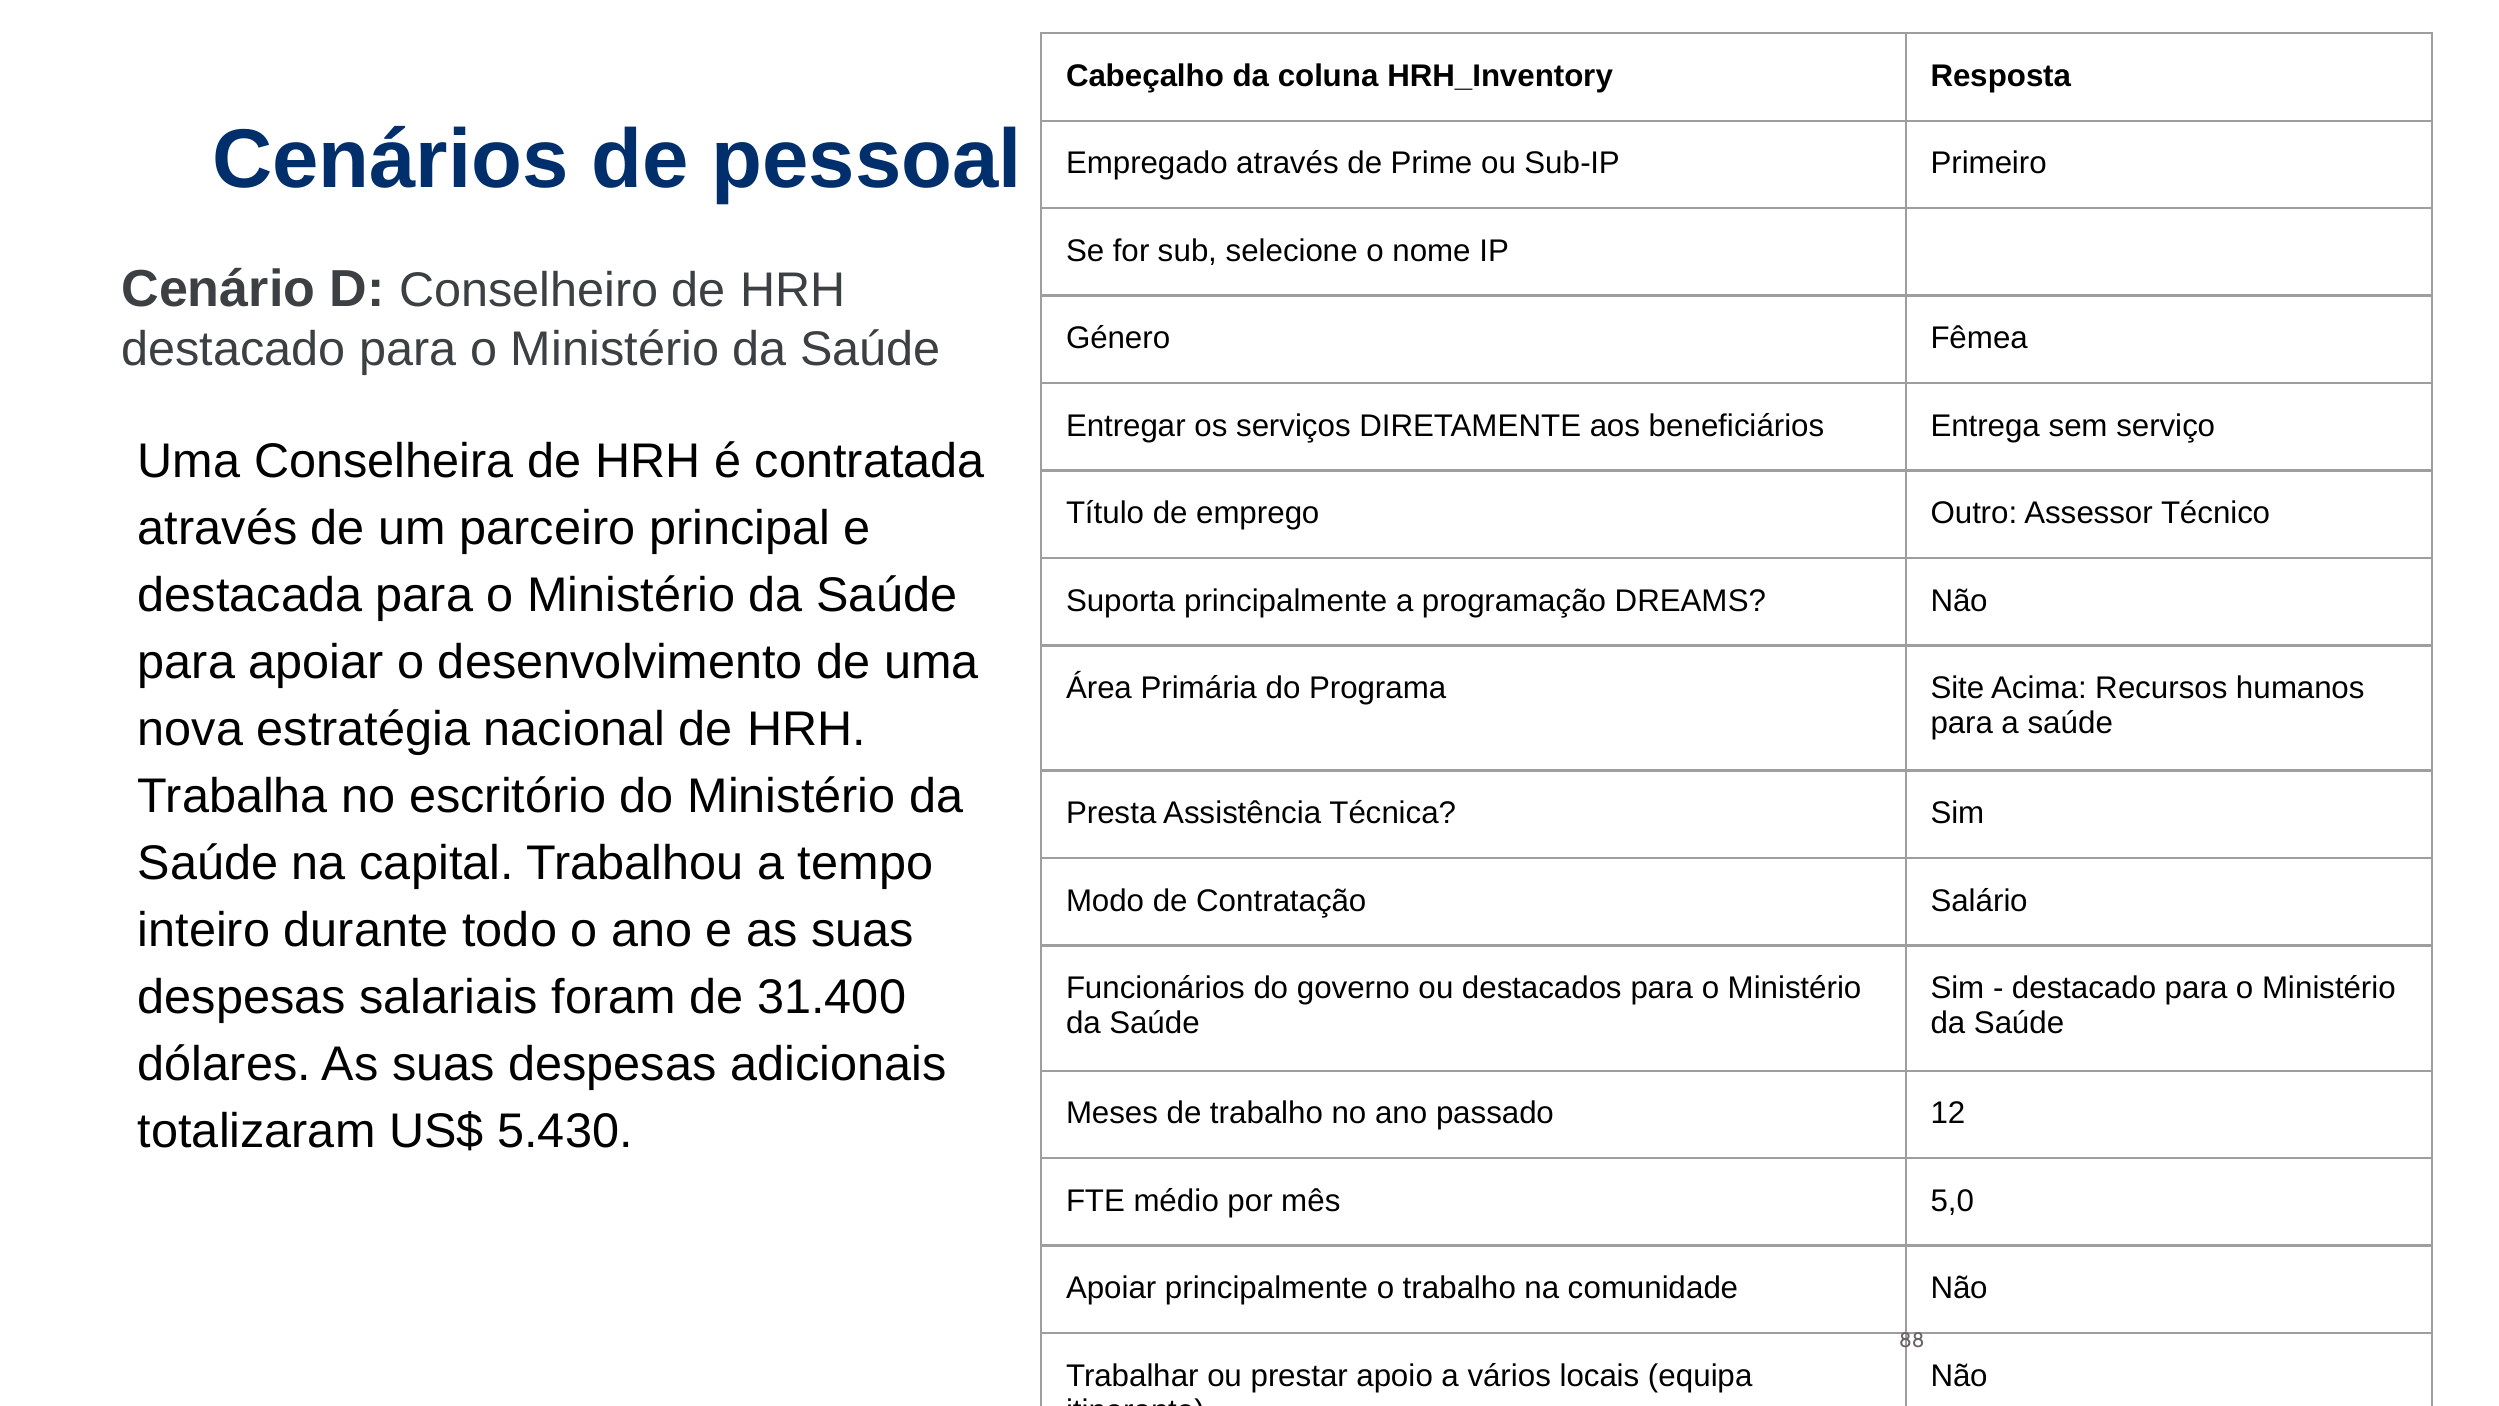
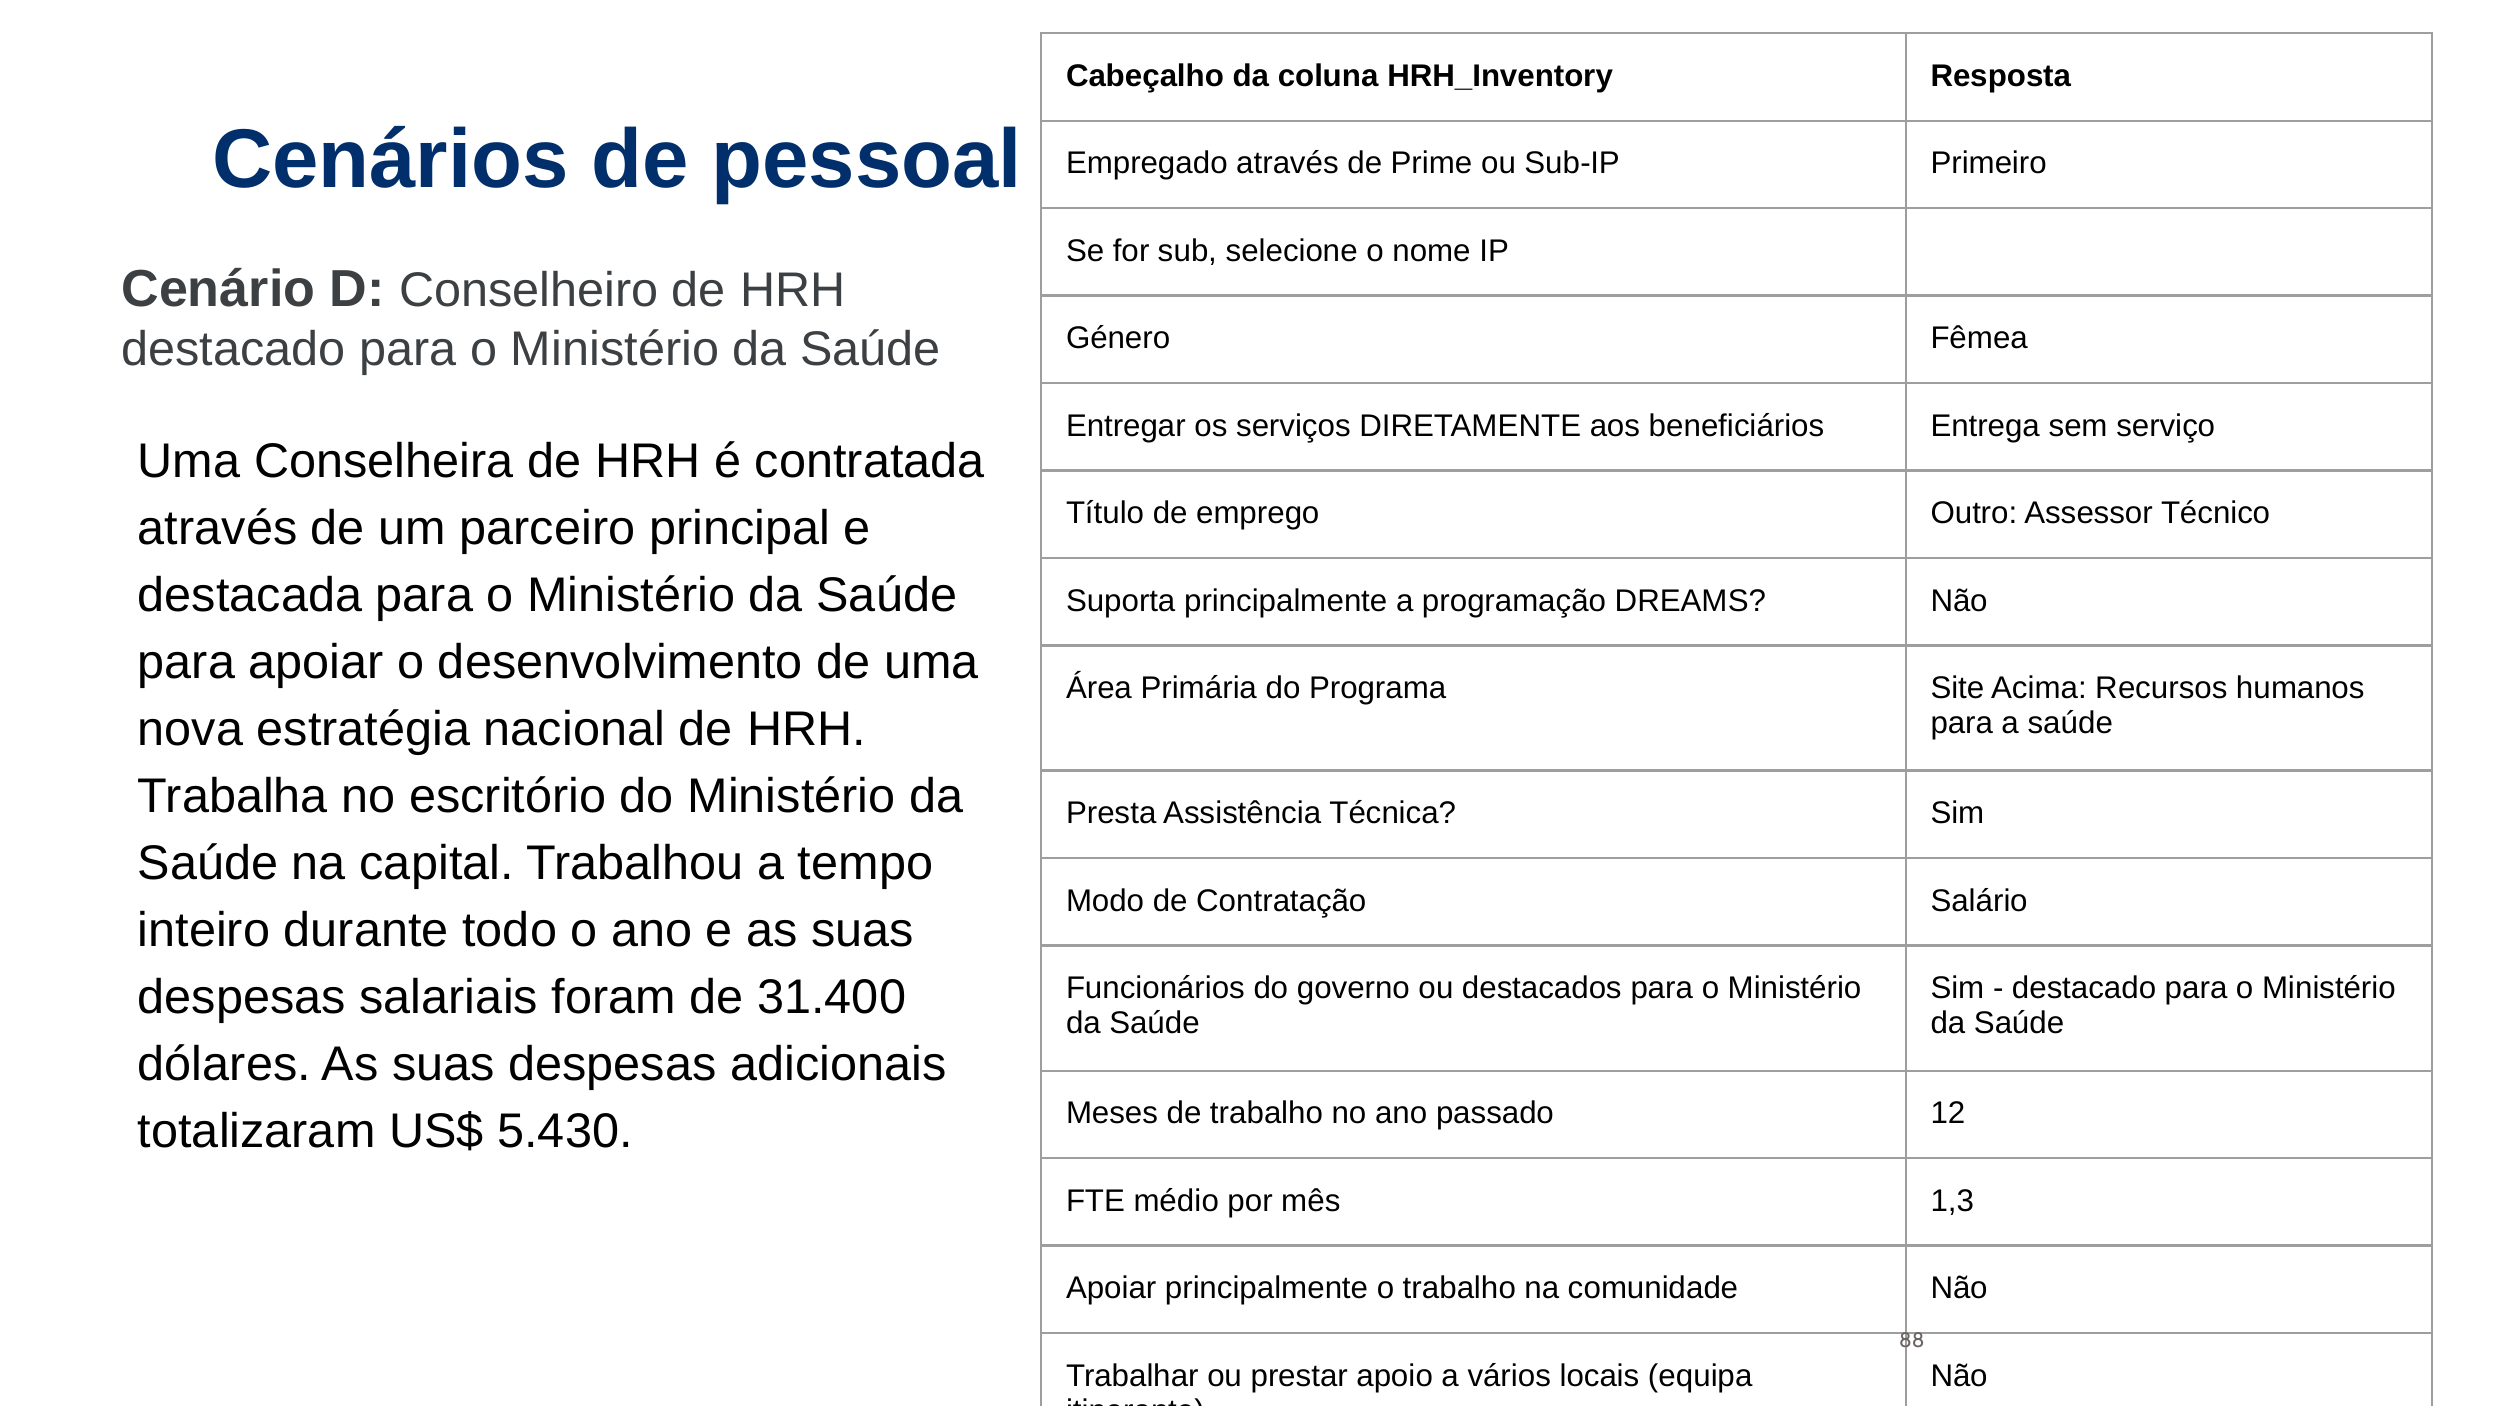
5,0: 5,0 -> 1,3 (1952, 1201)
